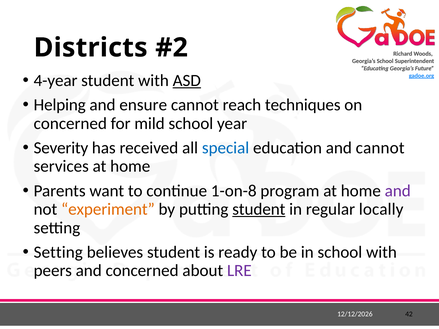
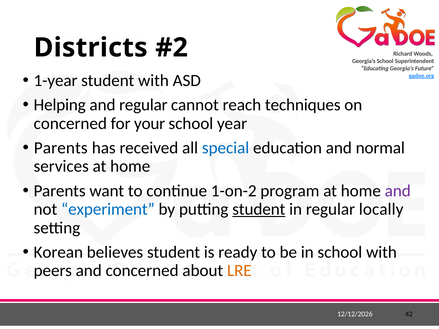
4-year: 4-year -> 1-year (56, 80)
ASD underline: present -> none (187, 80)
and ensure: ensure -> regular (143, 105)
mild: mild -> your (150, 123)
Severity: Severity -> Parents (61, 148)
and cannot: cannot -> normal (380, 148)
1-on-8: 1-on-8 -> 1-on-2 (234, 191)
experiment colour: orange -> blue (108, 209)
Setting: Setting -> Korean (58, 252)
LRE colour: purple -> orange (239, 271)
